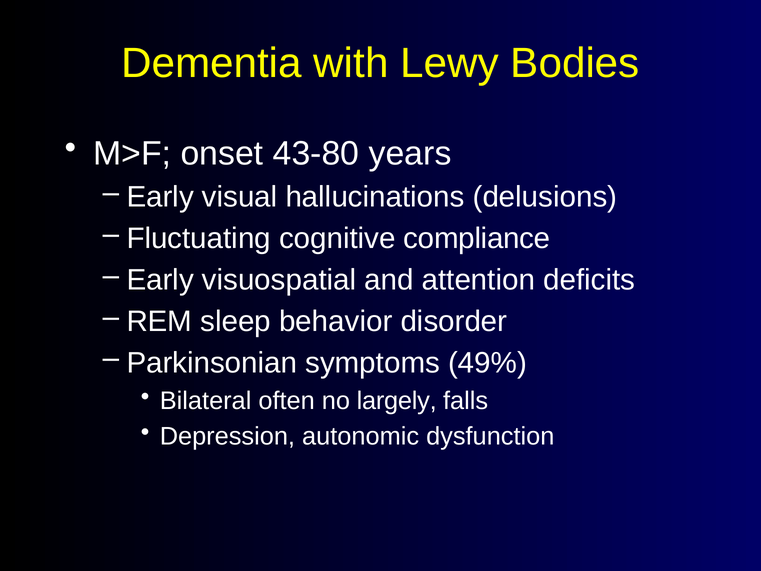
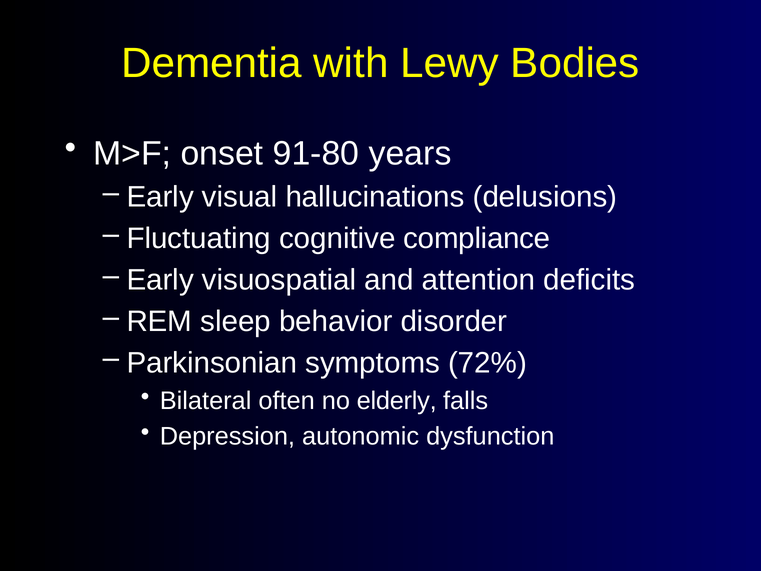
43-80: 43-80 -> 91-80 (316, 153)
49%: 49% -> 72% (488, 363)
largely: largely -> elderly (397, 401)
